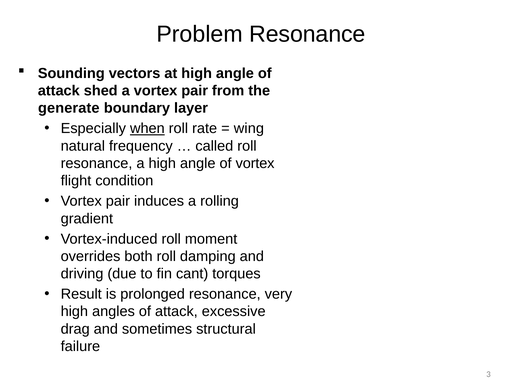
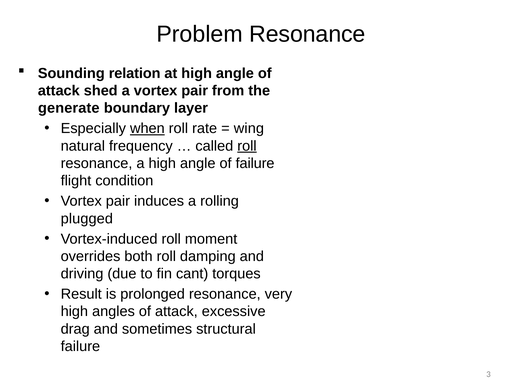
vectors: vectors -> relation (135, 73)
roll underline: none -> present (247, 146)
of vortex: vortex -> failure (255, 163)
gradient: gradient -> plugged (87, 218)
